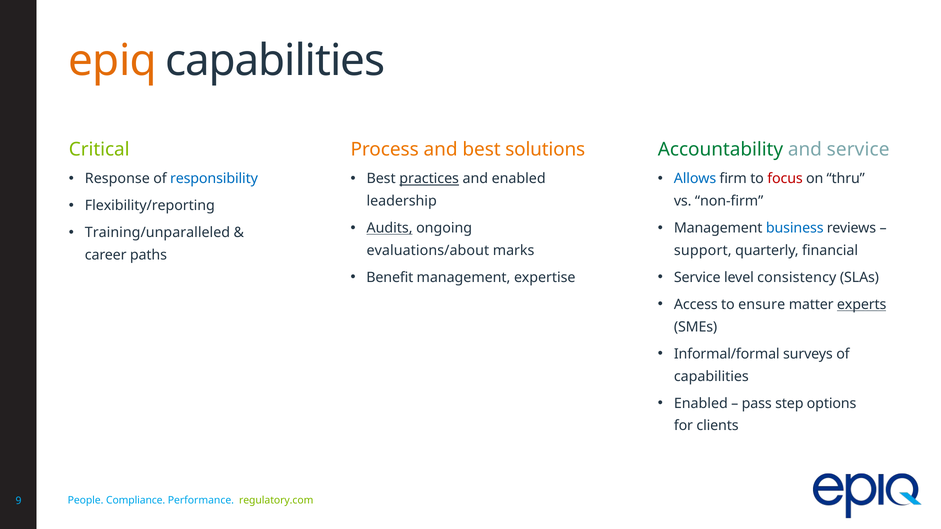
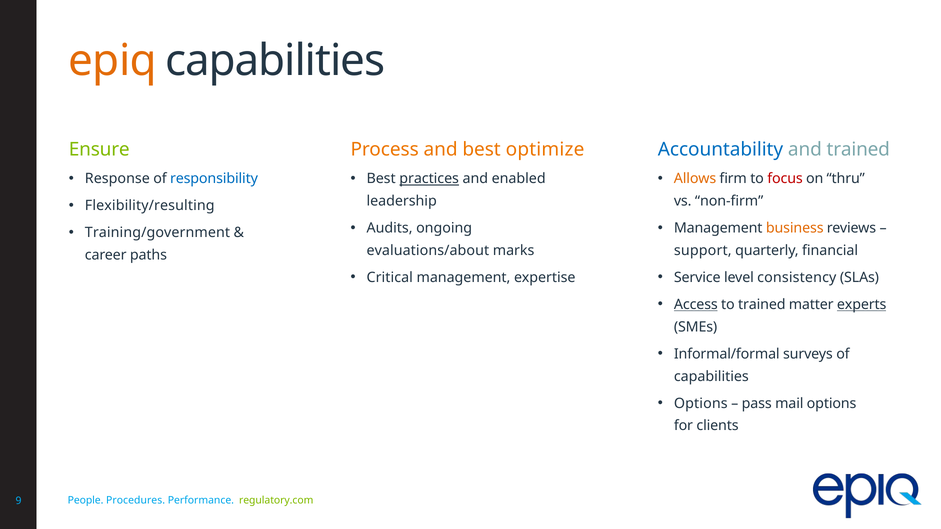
Critical: Critical -> Ensure (99, 149)
solutions: solutions -> optimize (545, 149)
Accountability colour: green -> blue (720, 149)
and service: service -> trained (858, 149)
Allows colour: blue -> orange (695, 179)
Flexibility/reporting: Flexibility/reporting -> Flexibility/resulting (150, 206)
Audits underline: present -> none (390, 228)
business colour: blue -> orange (795, 228)
Training/unparalleled: Training/unparalleled -> Training/government (157, 233)
Benefit: Benefit -> Critical (390, 278)
Access underline: none -> present (696, 305)
to ensure: ensure -> trained (762, 305)
Enabled: Enabled -> Options (701, 404)
step: step -> mail (789, 404)
Compliance: Compliance -> Procedures (136, 501)
